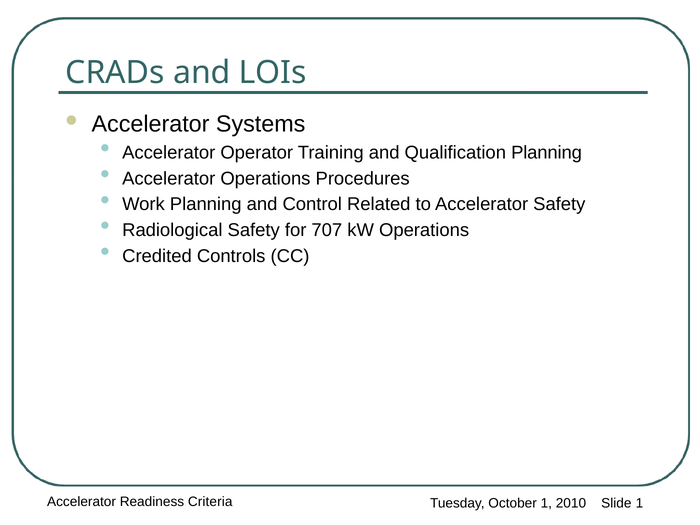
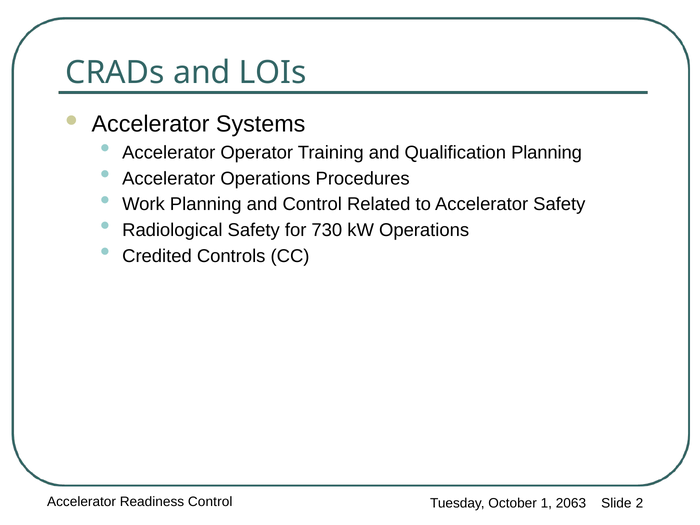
707: 707 -> 730 (327, 230)
Readiness Criteria: Criteria -> Control (210, 502)
2010: 2010 -> 2063 (571, 503)
Slide 1: 1 -> 2 (639, 503)
